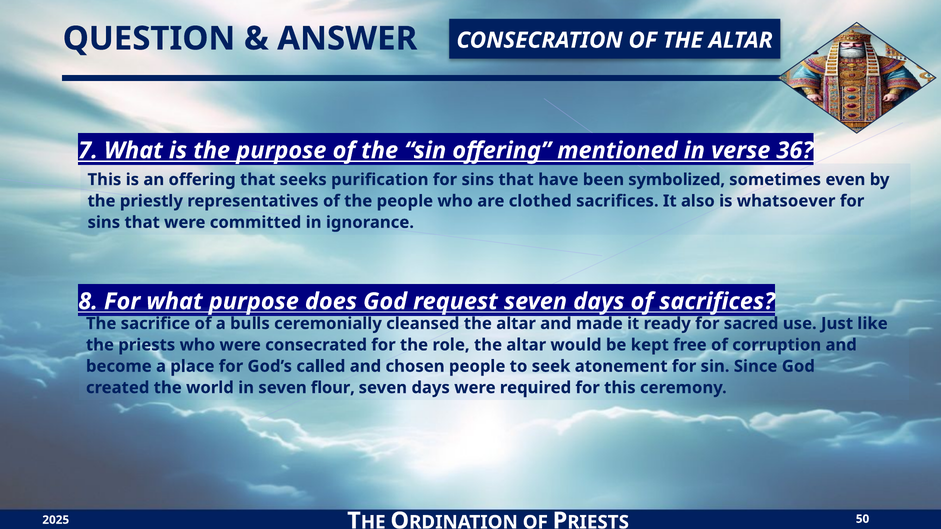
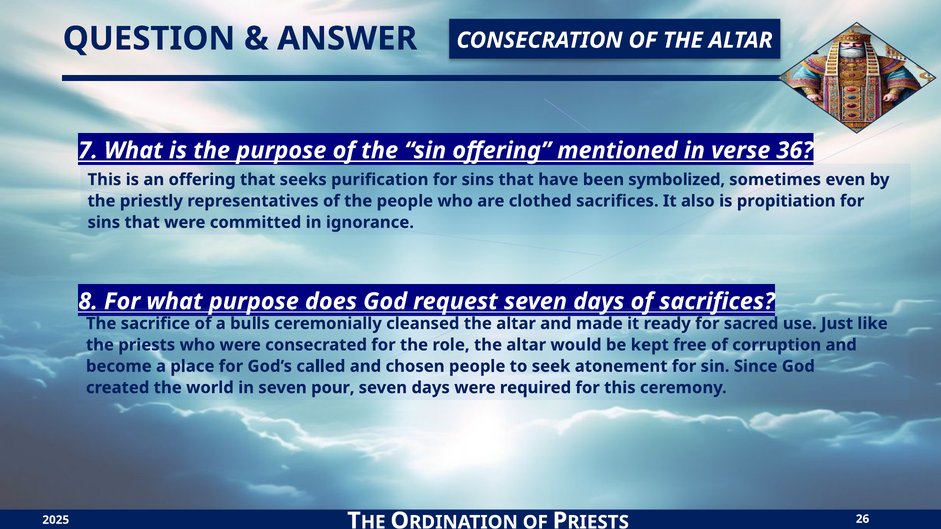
whatsoever: whatsoever -> propitiation (786, 201)
flour: flour -> pour (333, 388)
50: 50 -> 26 (863, 519)
